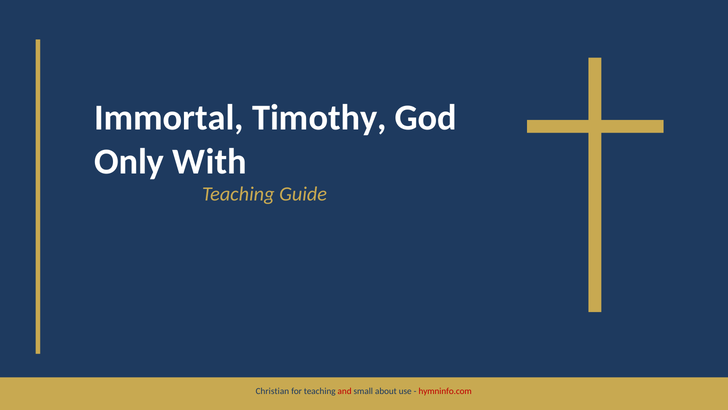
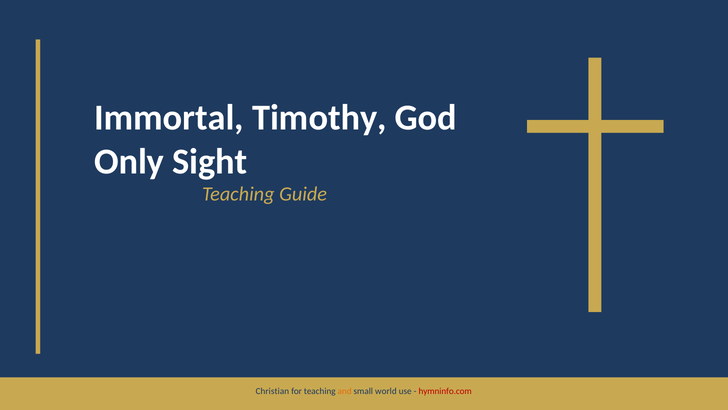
With: With -> Sight (210, 161)
and colour: red -> orange (345, 391)
about: about -> world (386, 391)
